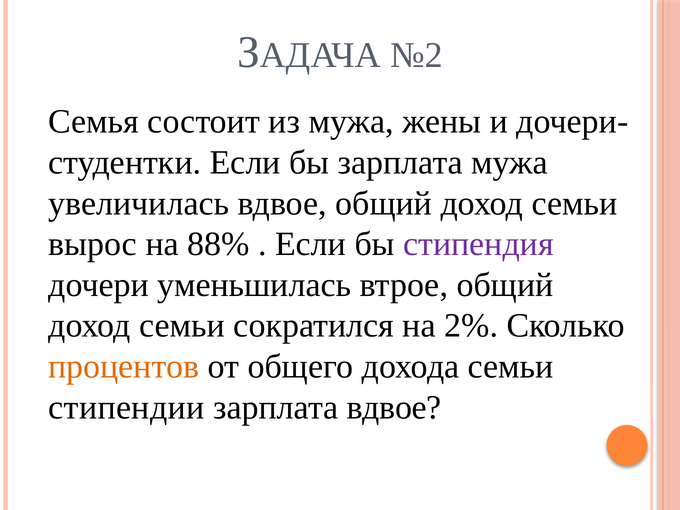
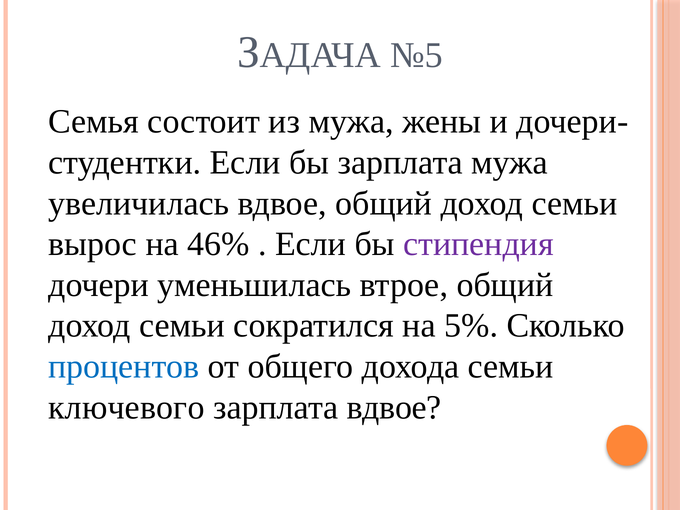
№2: №2 -> №5 (417, 55)
88%: 88% -> 46% (218, 244)
2%: 2% -> 5% (471, 326)
процентов colour: orange -> blue (124, 367)
стипендии: стипендии -> ключевого (126, 407)
